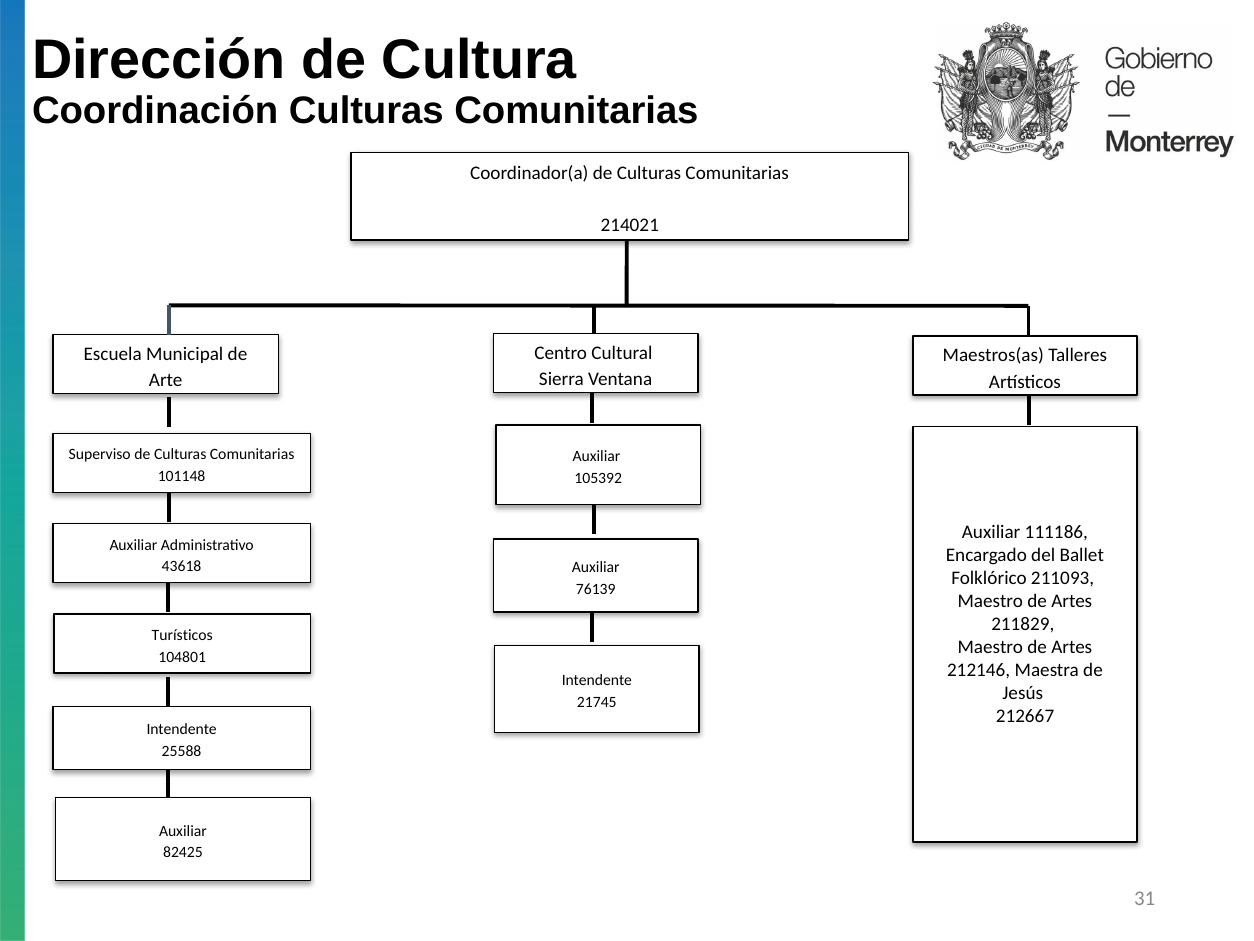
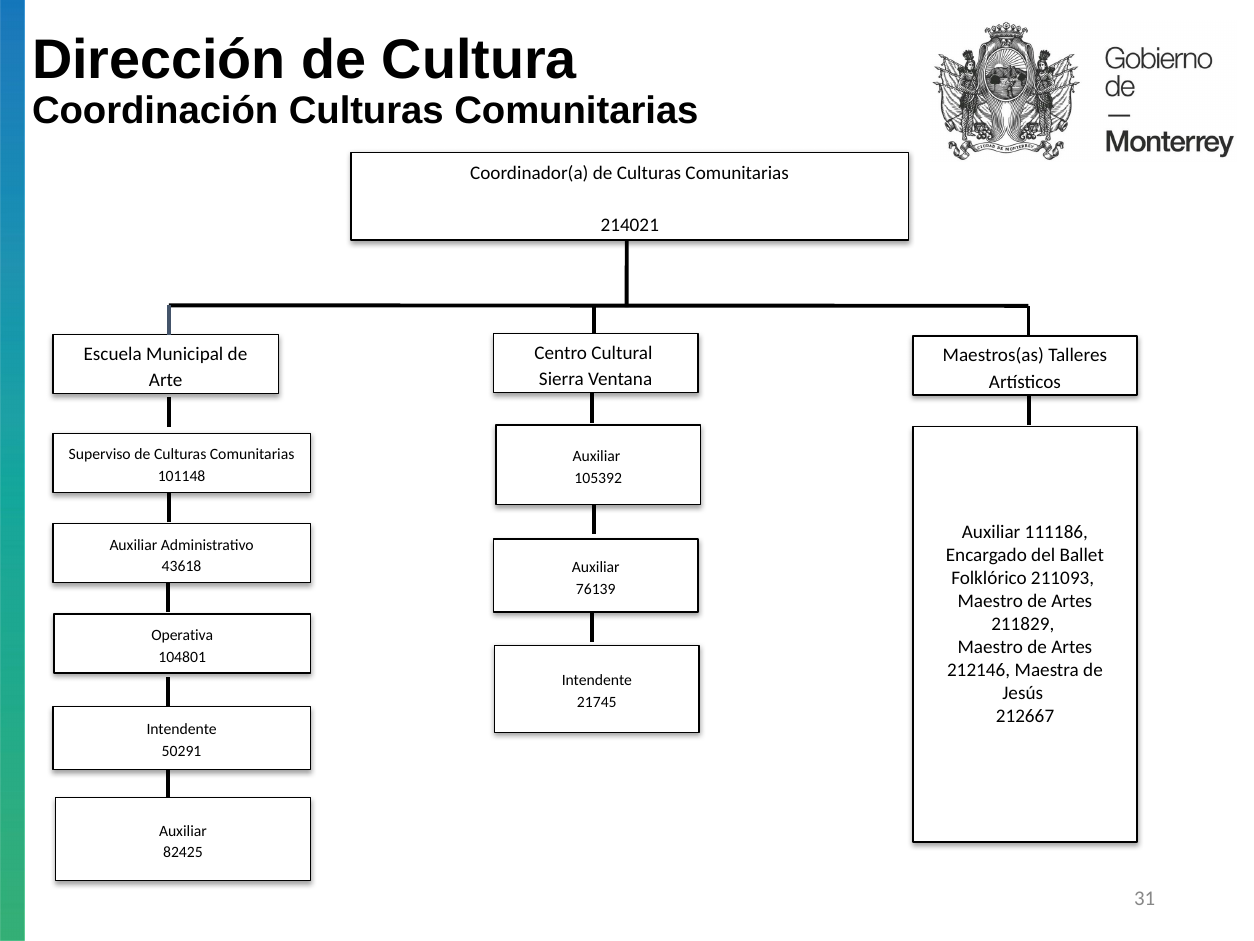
Turísticos: Turísticos -> Operativa (182, 635)
25588: 25588 -> 50291 (182, 751)
